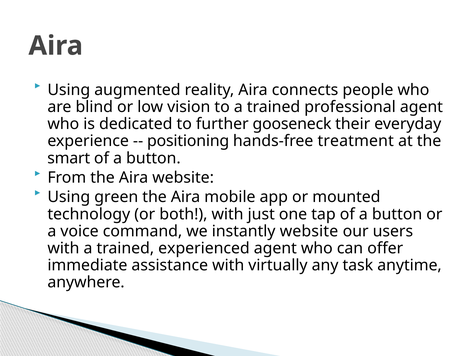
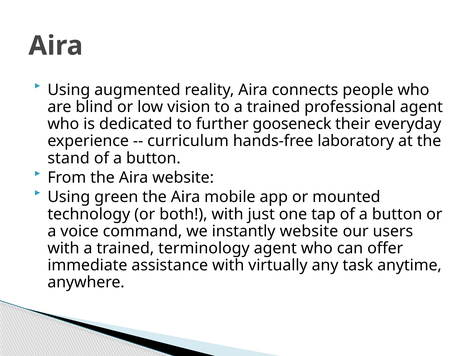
positioning: positioning -> curriculum (188, 141)
treatment: treatment -> laboratory (356, 141)
smart: smart -> stand (69, 158)
experienced: experienced -> terminology (204, 248)
